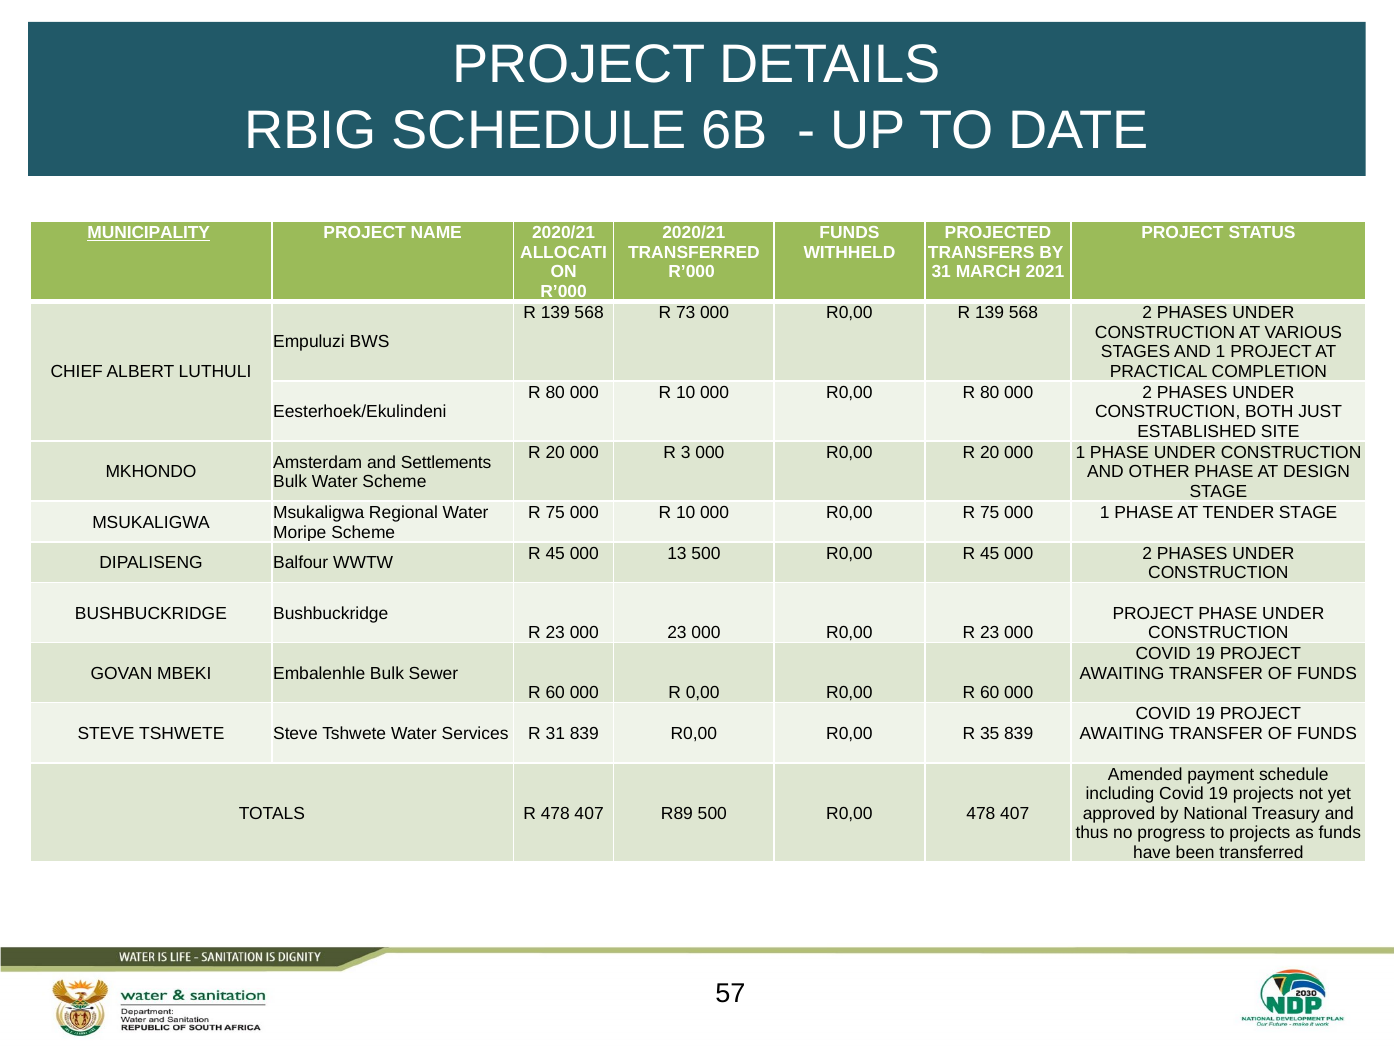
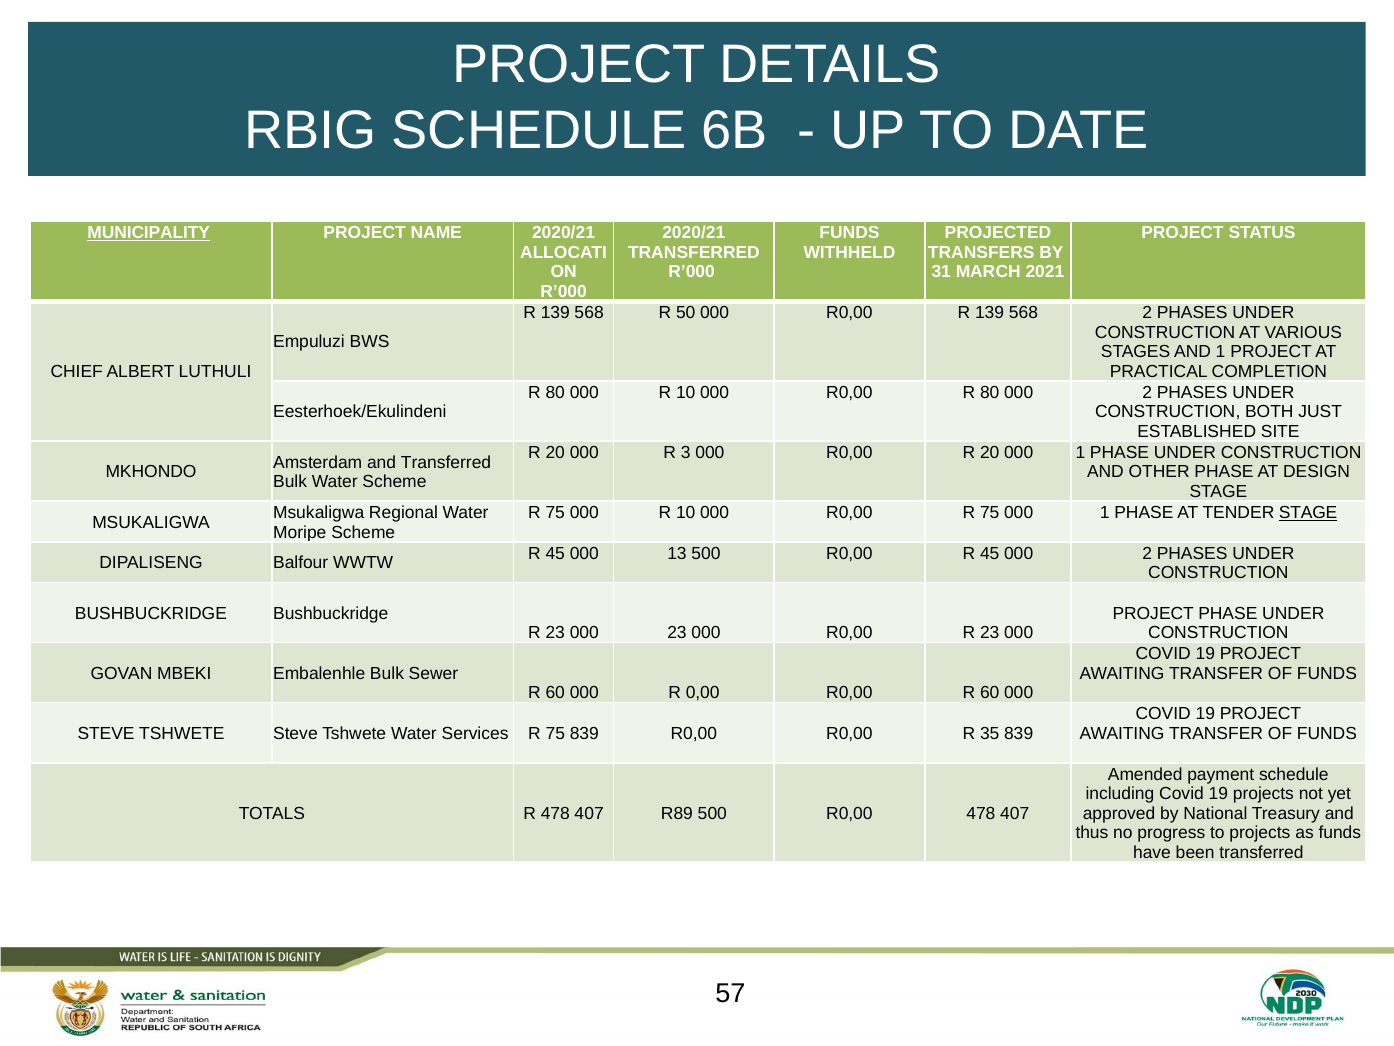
73: 73 -> 50 (686, 313)
and Settlements: Settlements -> Transferred (446, 462)
STAGE underline: none -> present (1308, 512)
Services R 31: 31 -> 75 (555, 733)
